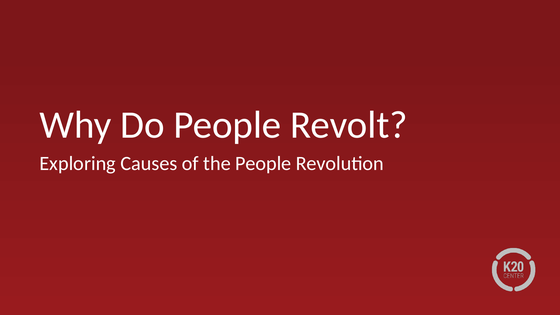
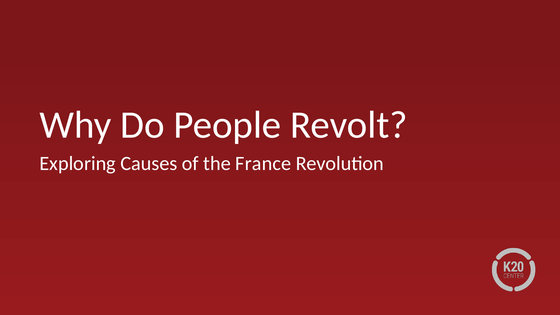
the People: People -> France (263, 163)
